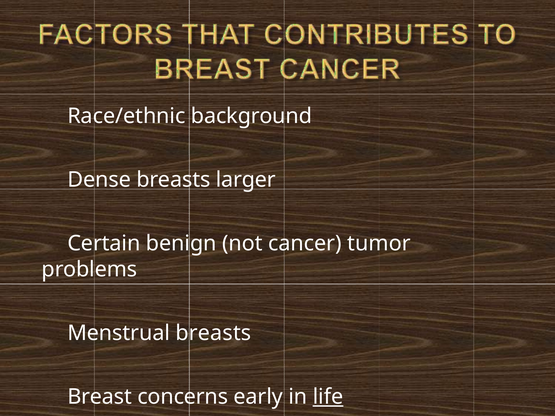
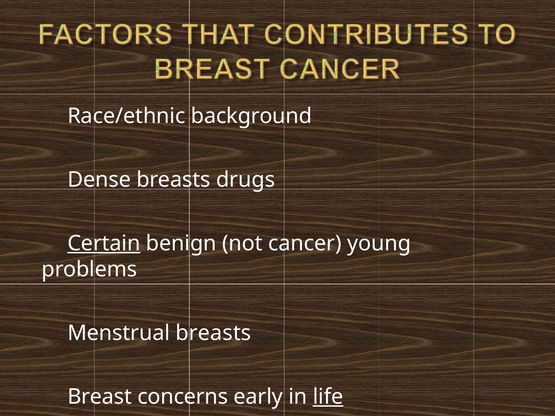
larger: larger -> drugs (246, 180)
Certain underline: none -> present (104, 244)
tumor: tumor -> young (379, 244)
